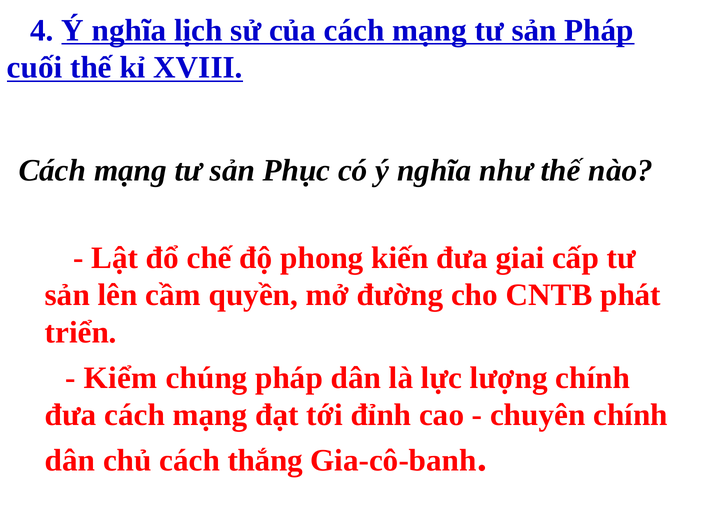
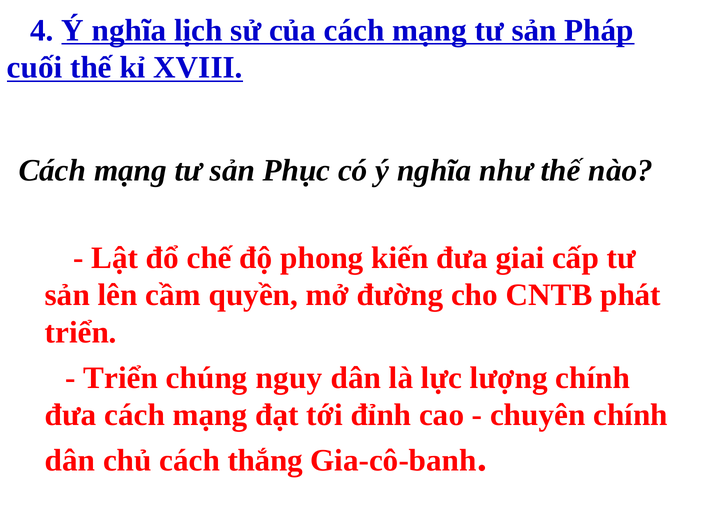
Kiểm: Kiểm -> Triển (121, 378)
chúng pháp: pháp -> nguy (289, 378)
